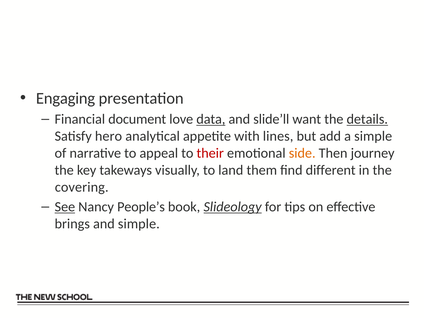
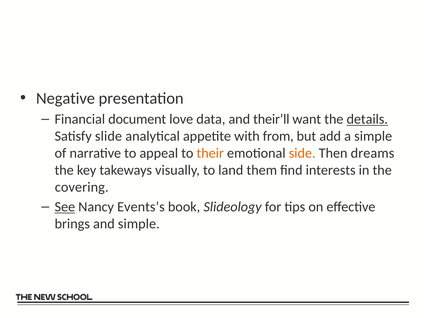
Engaging: Engaging -> Negative (66, 98)
data underline: present -> none (211, 119)
slide’ll: slide’ll -> their’ll (271, 119)
hero: hero -> slide (108, 136)
lines: lines -> from (278, 136)
their colour: red -> orange (210, 153)
journey: journey -> dreams (373, 153)
different: different -> interests (331, 170)
People’s: People’s -> Events’s (141, 207)
Slideology underline: present -> none (233, 207)
